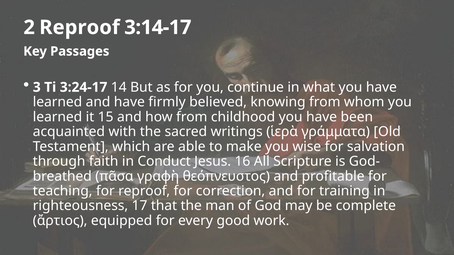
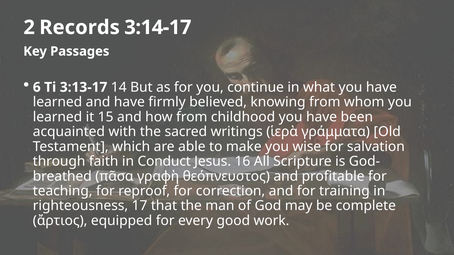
2 Reproof: Reproof -> Records (80, 27)
3: 3 -> 6 (37, 87)
3:24-17: 3:24-17 -> 3:13-17 (84, 87)
